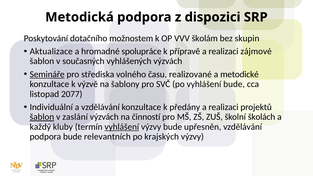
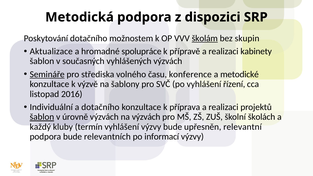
školám underline: none -> present (205, 38)
zájmové: zájmové -> kabinety (256, 51)
realizované: realizované -> konference (190, 74)
vyhlášení bude: bude -> řízení (234, 84)
2077: 2077 -> 2016 (72, 94)
a vzdělávání: vzdělávání -> dotačního (100, 107)
předány: předány -> příprava (185, 107)
zaslání: zaslání -> úrovně (75, 117)
na činností: činností -> výzvách (146, 117)
vyhlášení underline: present -> none (122, 127)
upřesněn vzdělávání: vzdělávání -> relevantní (243, 127)
krajských: krajských -> informací (162, 137)
